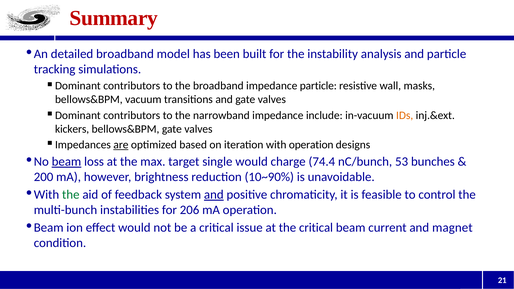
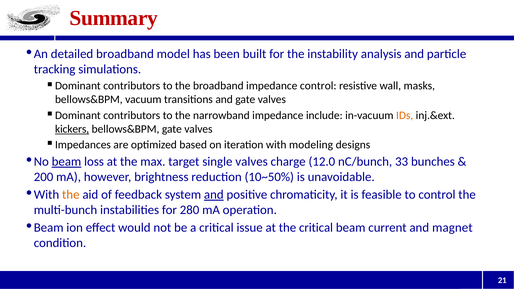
impedance particle: particle -> control (318, 86)
kickers underline: none -> present (72, 129)
are underline: present -> none (121, 145)
with operation: operation -> modeling (311, 145)
single would: would -> valves (252, 162)
74.4: 74.4 -> 12.0 (322, 162)
53: 53 -> 33 (402, 162)
10~90%: 10~90% -> 10~50% (269, 177)
the colour: green -> orange (71, 195)
206: 206 -> 280 (190, 210)
